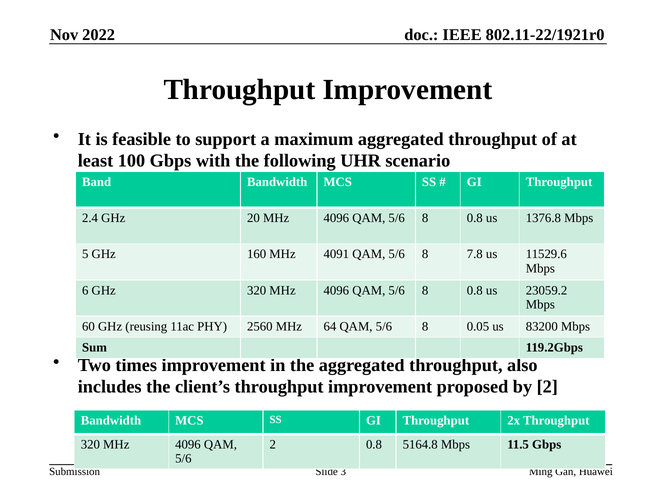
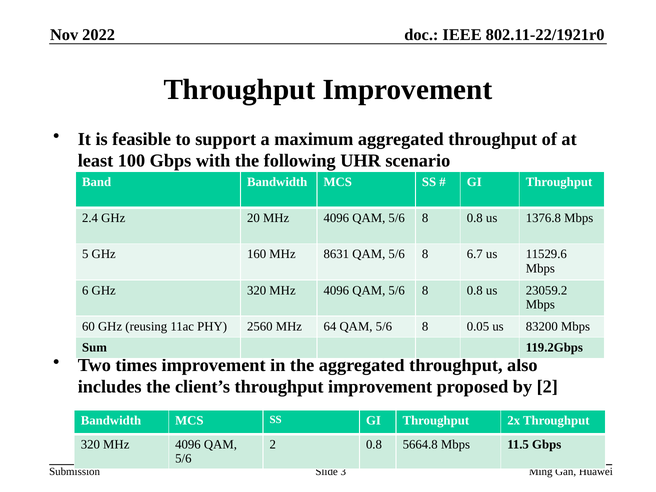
4091: 4091 -> 8631 (336, 254)
7.8: 7.8 -> 6.7 (475, 254)
5164.8: 5164.8 -> 5664.8 (420, 445)
